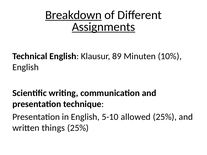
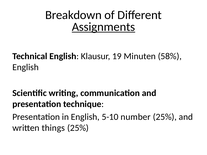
Breakdown underline: present -> none (73, 15)
89: 89 -> 19 (117, 56)
10%: 10% -> 58% (170, 56)
allowed: allowed -> number (136, 117)
